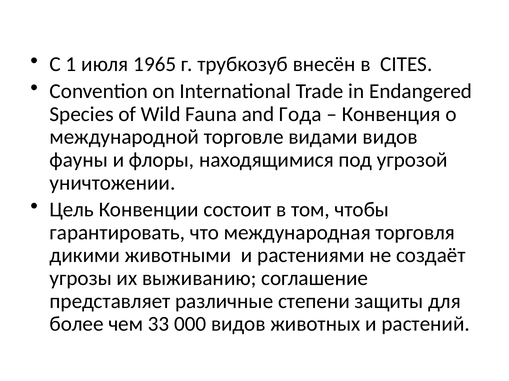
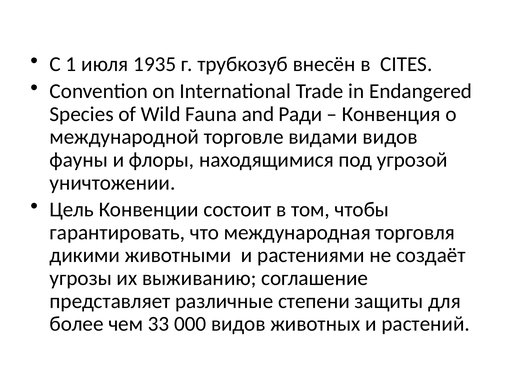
1965: 1965 -> 1935 (155, 64)
Года: Года -> Ради (300, 114)
